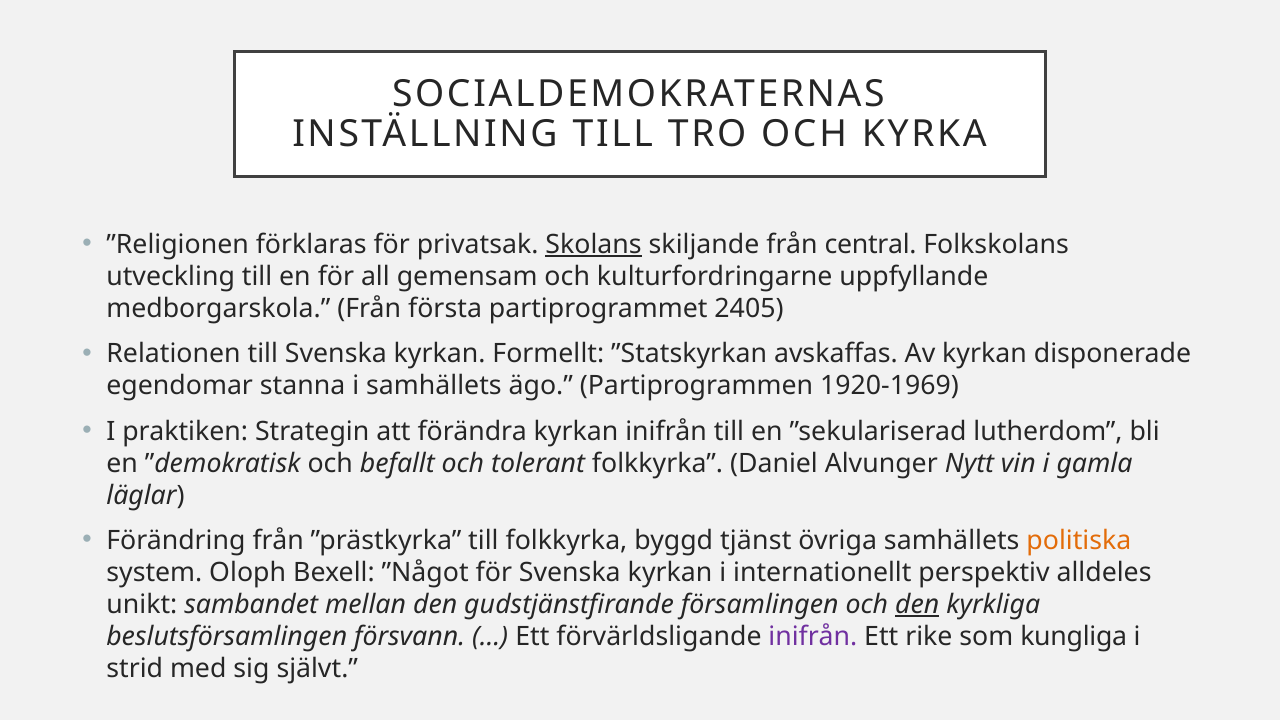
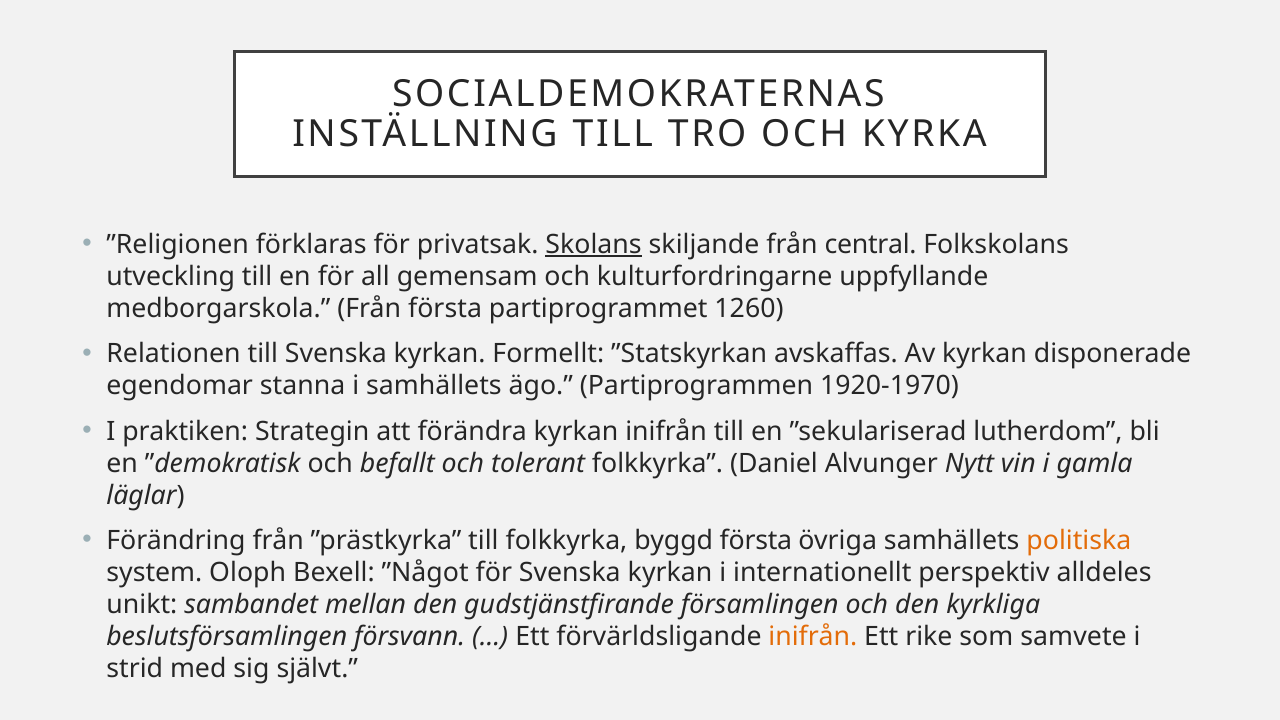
2405: 2405 -> 1260 (749, 309)
1920-1969: 1920-1969 -> 1920-1970 (889, 386)
byggd tjänst: tjänst -> första (756, 541)
den underline: present -> none (917, 605)
inifrån colour: purple -> orange (813, 637)
kungliga: kungliga -> samvete (1074, 637)
